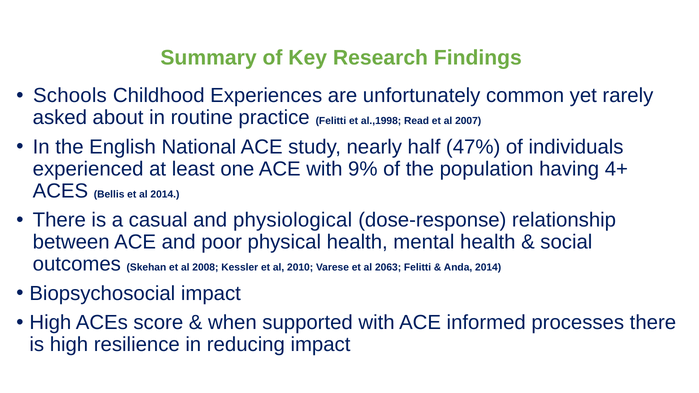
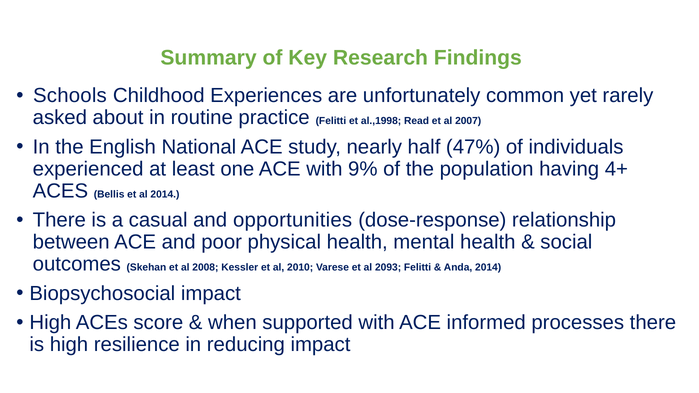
physiological: physiological -> opportunities (293, 220)
2063: 2063 -> 2093 (388, 268)
